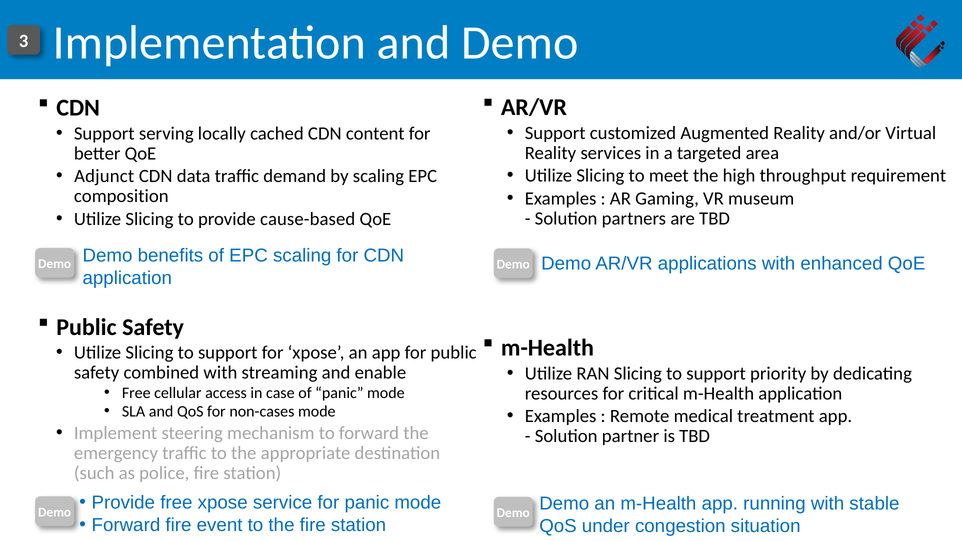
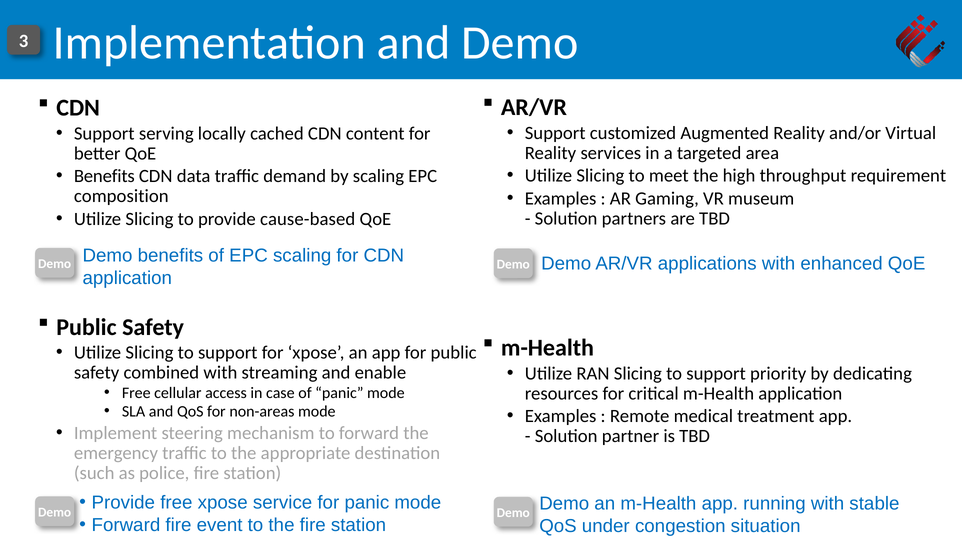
Adjunct: Adjunct -> Benefits (104, 176)
non-cases: non-cases -> non-areas (262, 412)
